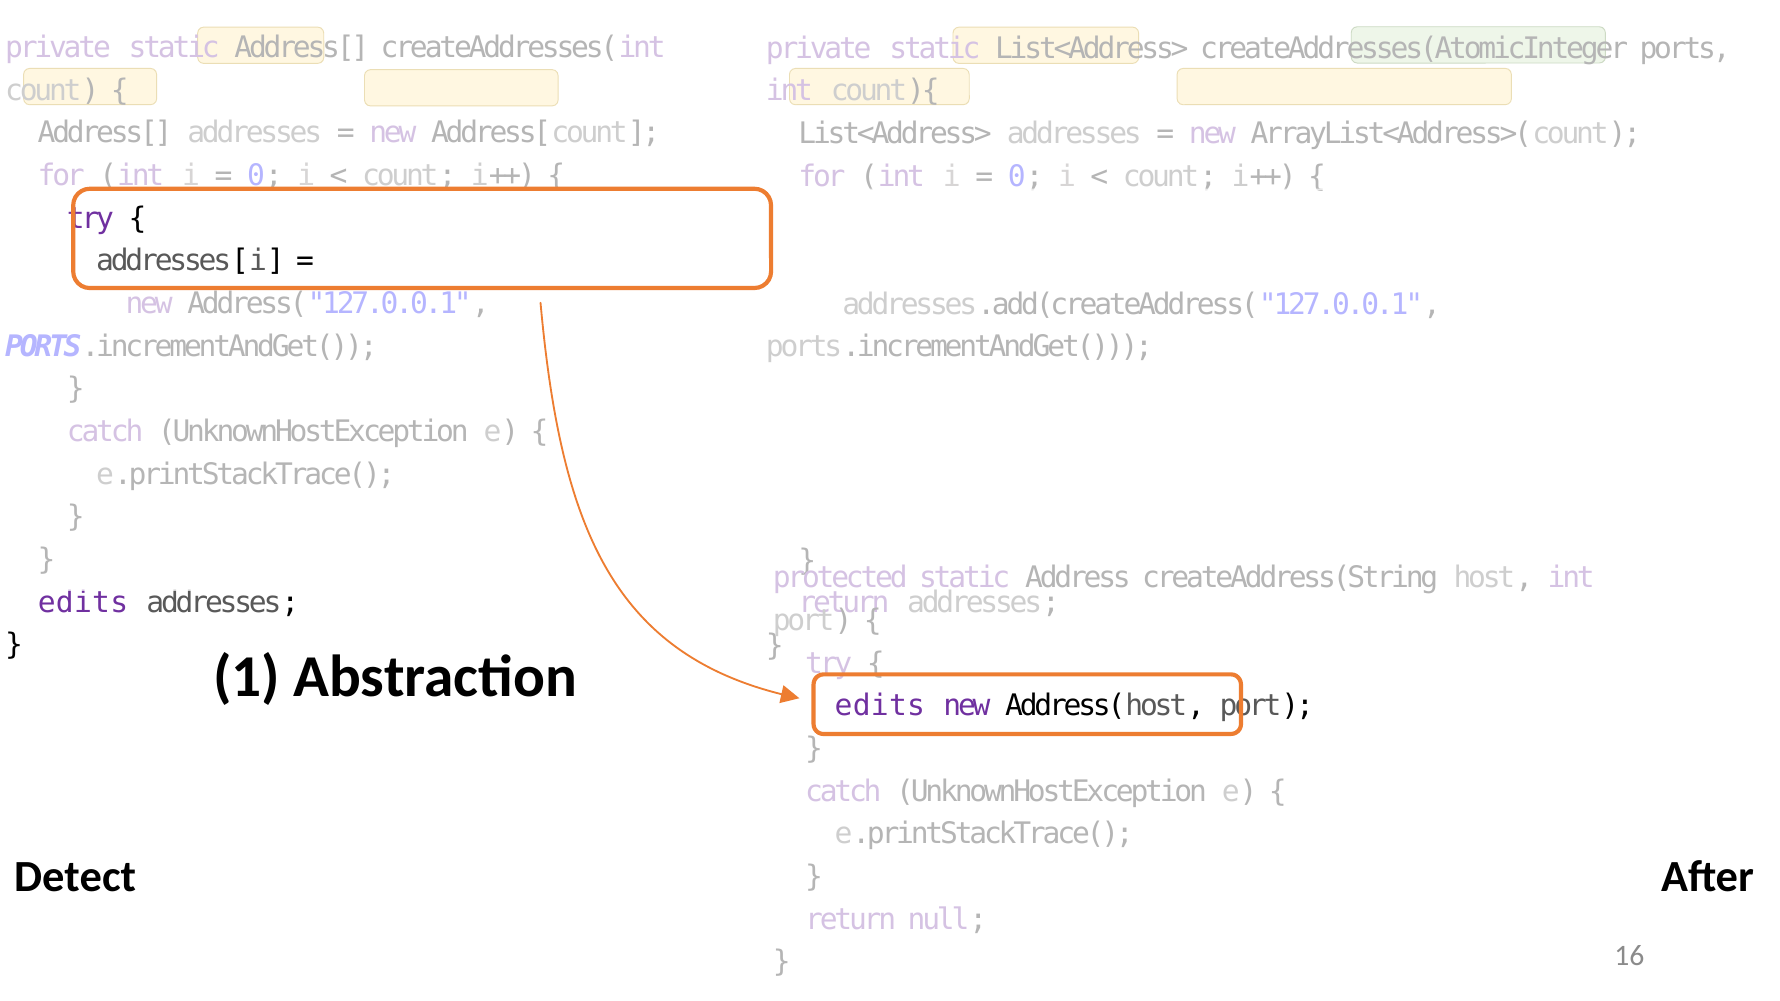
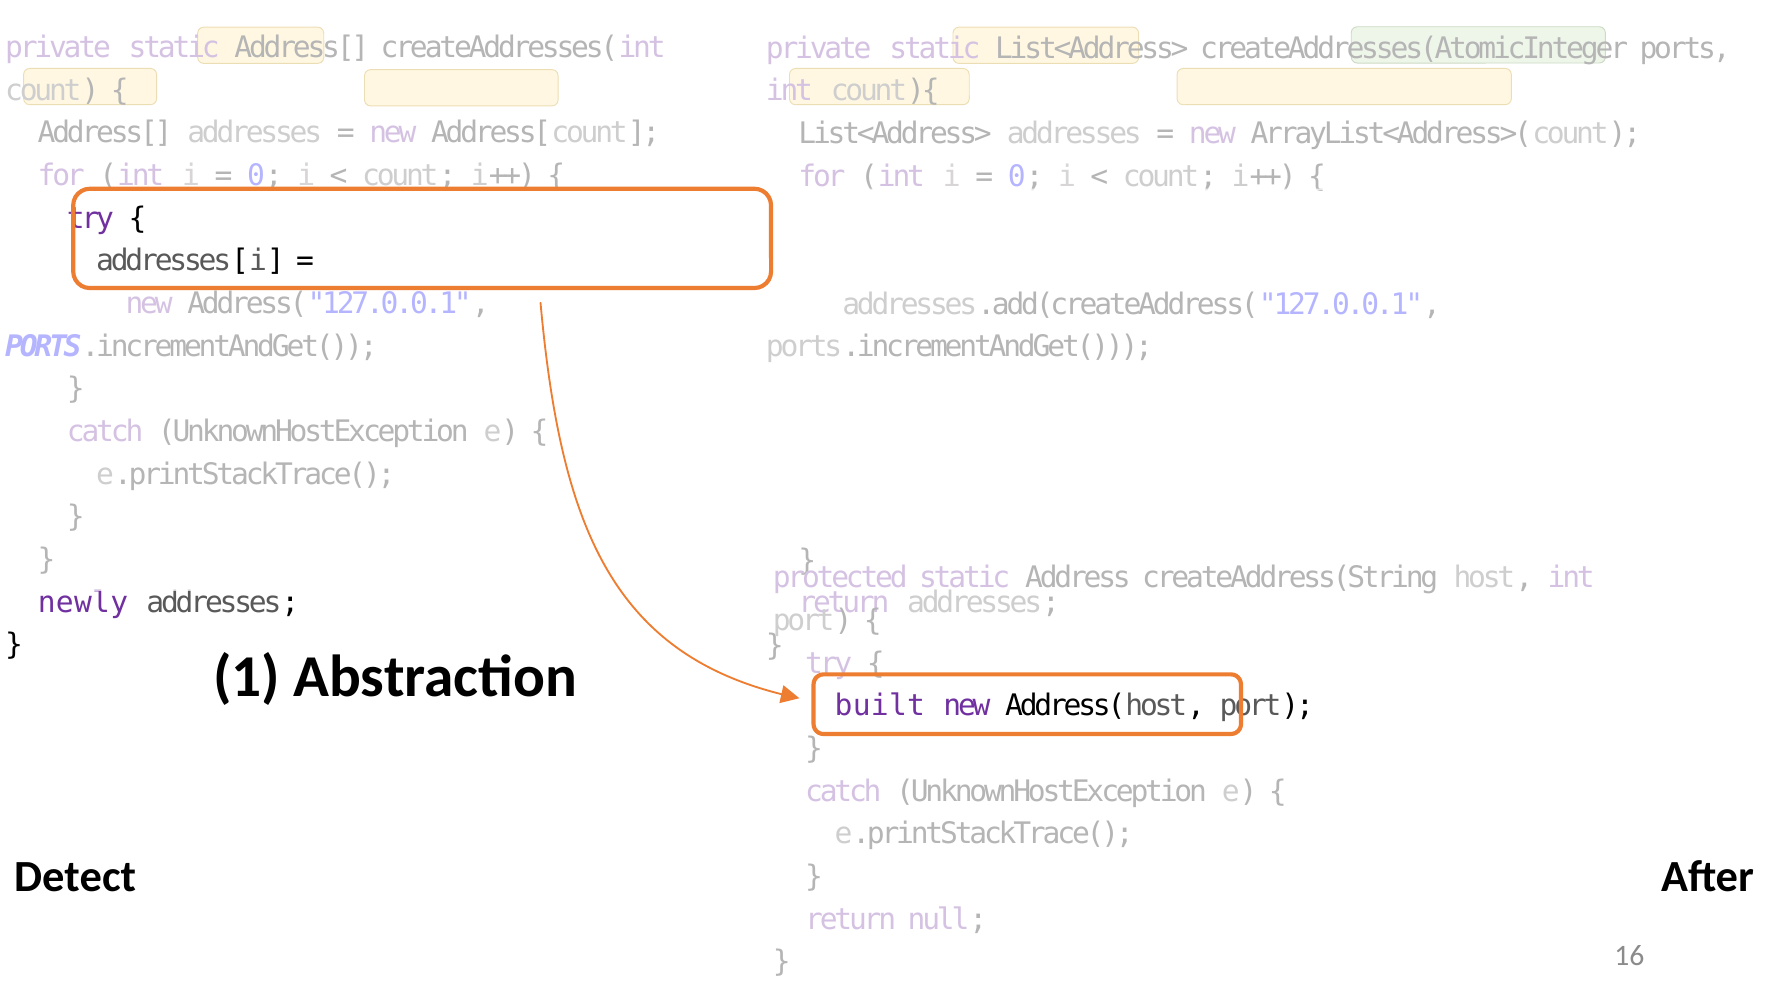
edits: edits -> newly (83, 603)
edits: edits -> built (880, 706)
